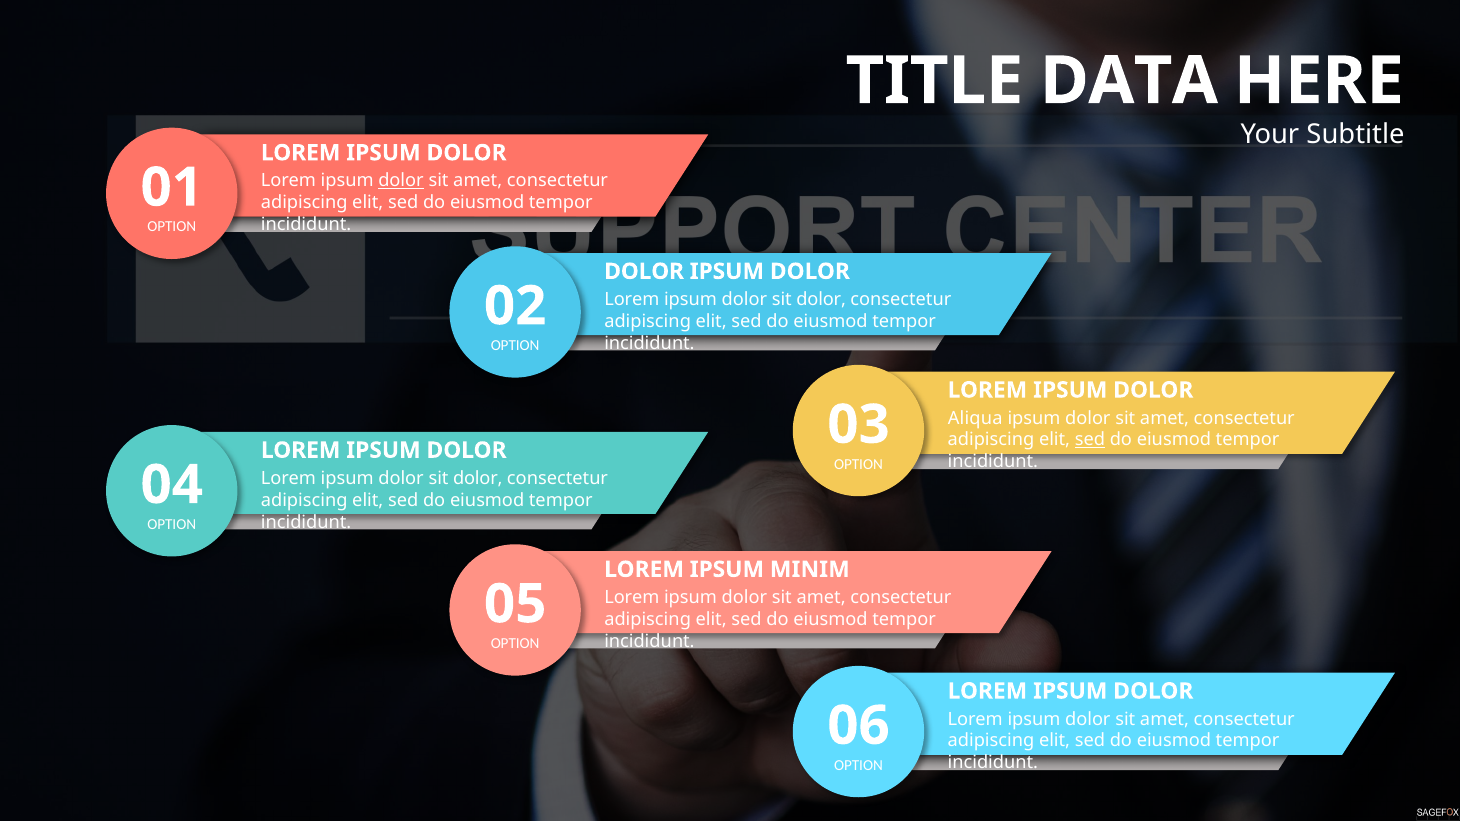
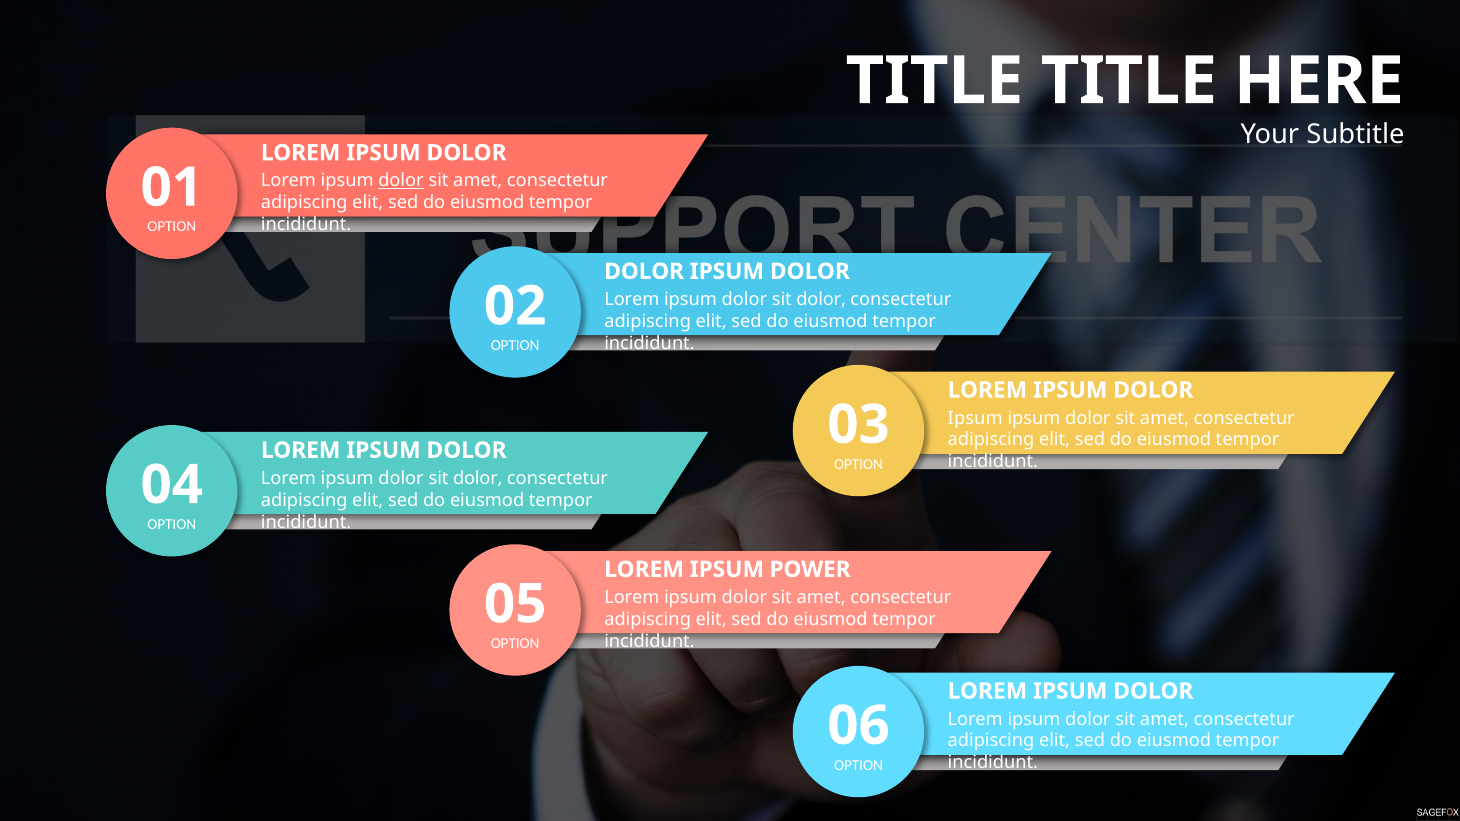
TITLE DATA: DATA -> TITLE (1129, 81)
Aliqua: Aliqua -> Ipsum (975, 418)
sed underline: present -> none (1090, 440)
MINIM: MINIM -> POWER (810, 570)
